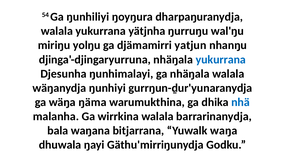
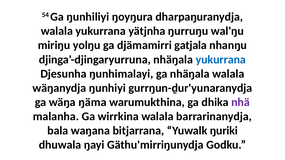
yatjun: yatjun -> gatjala (191, 45)
nhä colour: blue -> purple (241, 102)
waŋa: waŋa -> ŋuriki (224, 131)
